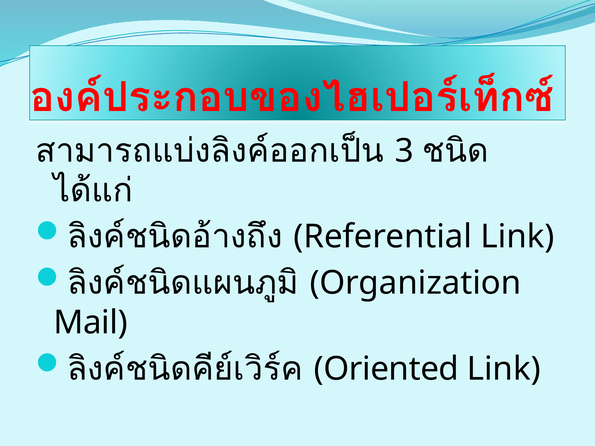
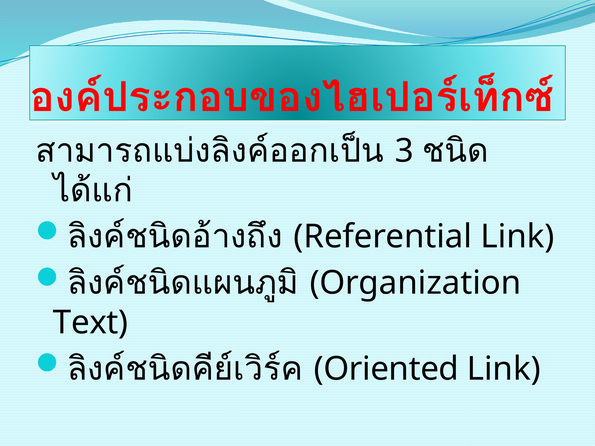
Mail: Mail -> Text (91, 323)
